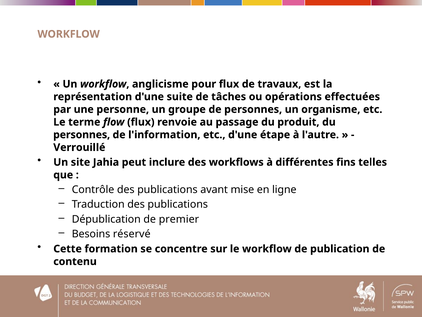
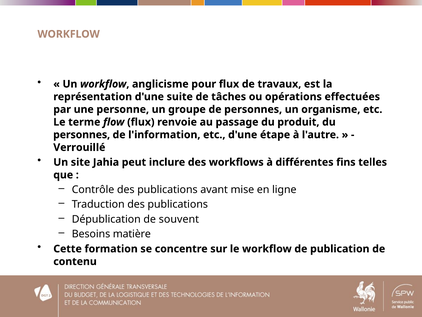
premier: premier -> souvent (179, 219)
réservé: réservé -> matière (132, 234)
